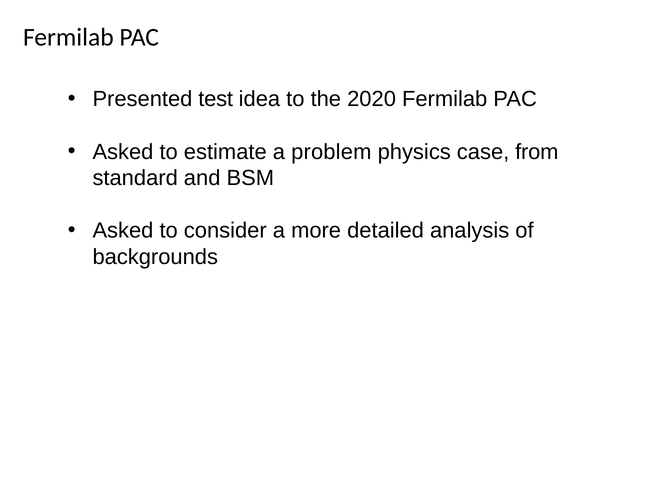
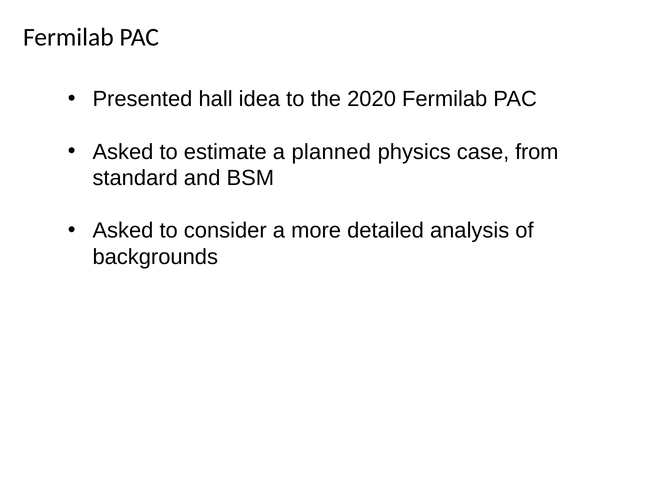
test: test -> hall (216, 99)
problem: problem -> planned (331, 152)
